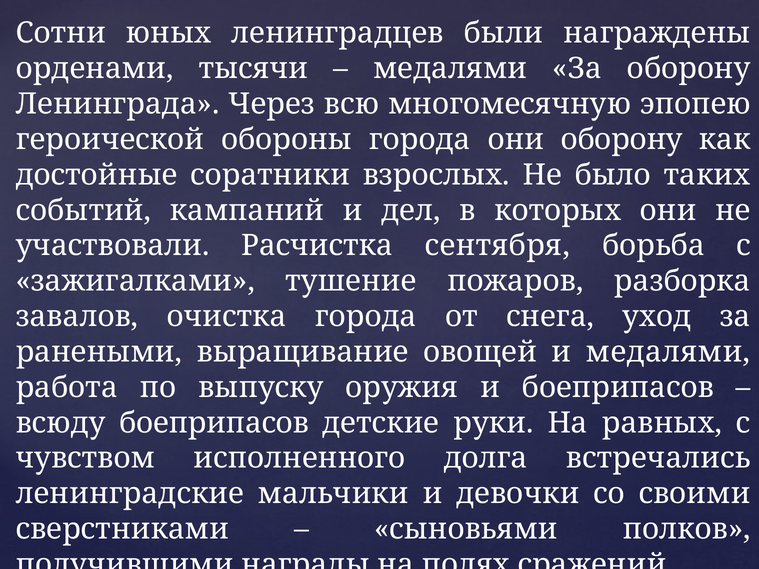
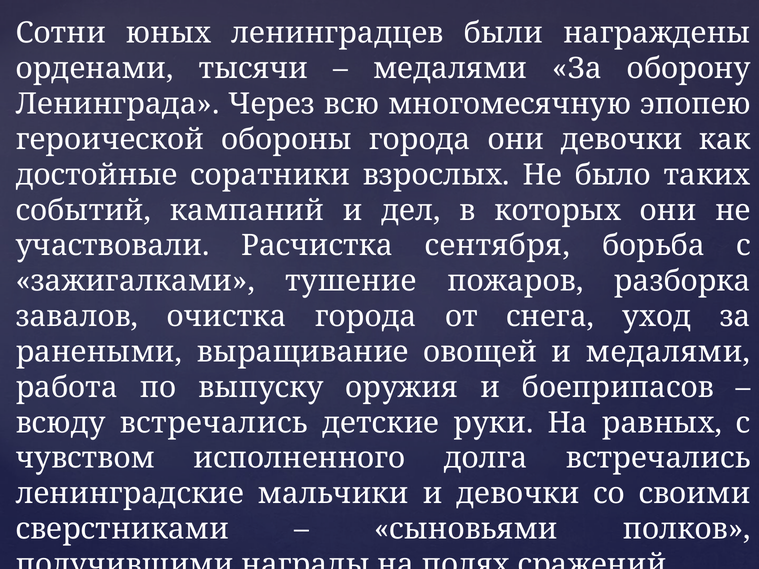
они оборону: оборону -> девочки (622, 139)
всюду боеприпасов: боеприпасов -> встречались (214, 423)
